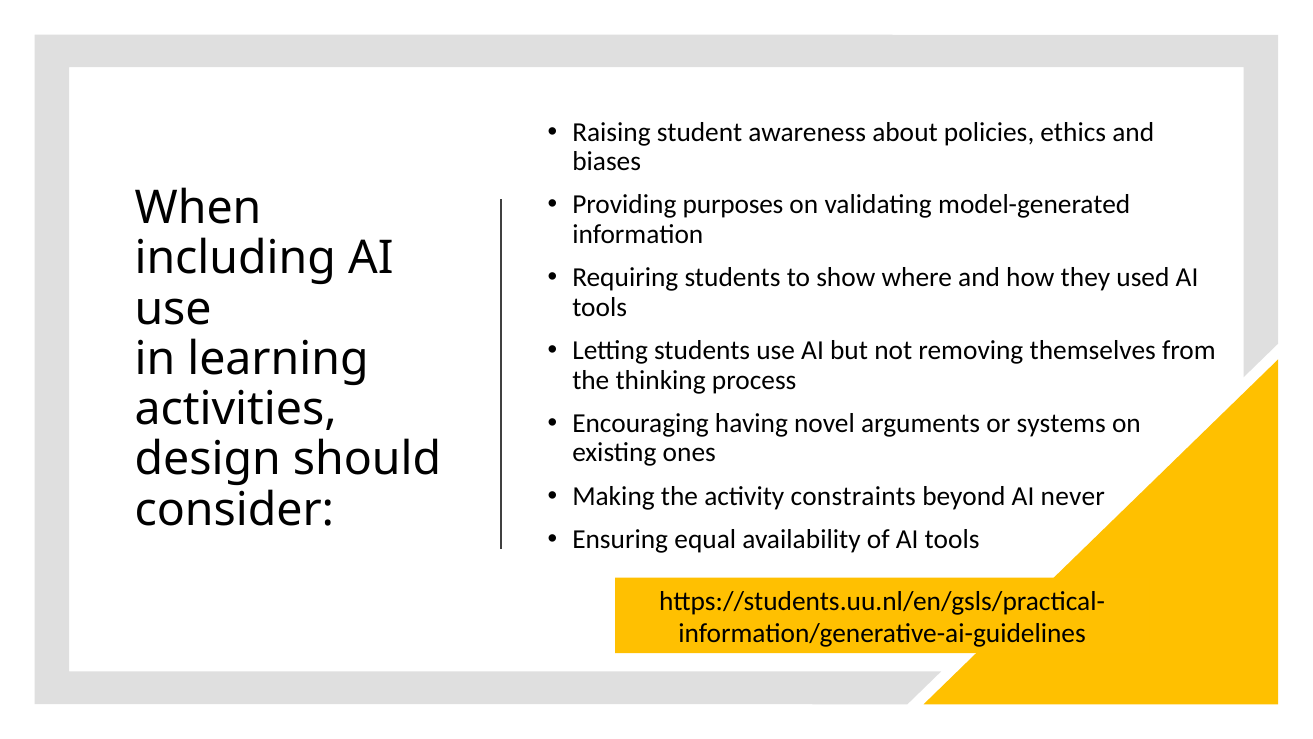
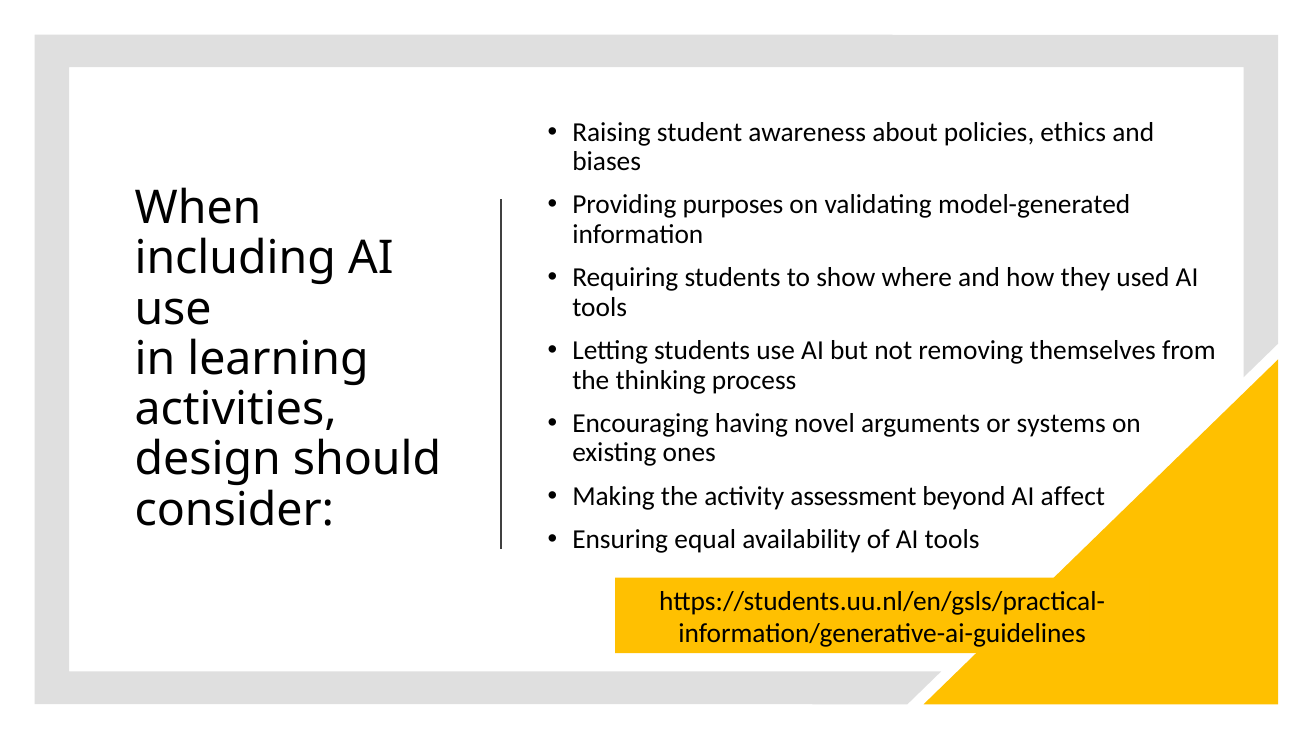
constraints: constraints -> assessment (853, 496)
never: never -> affect (1073, 496)
